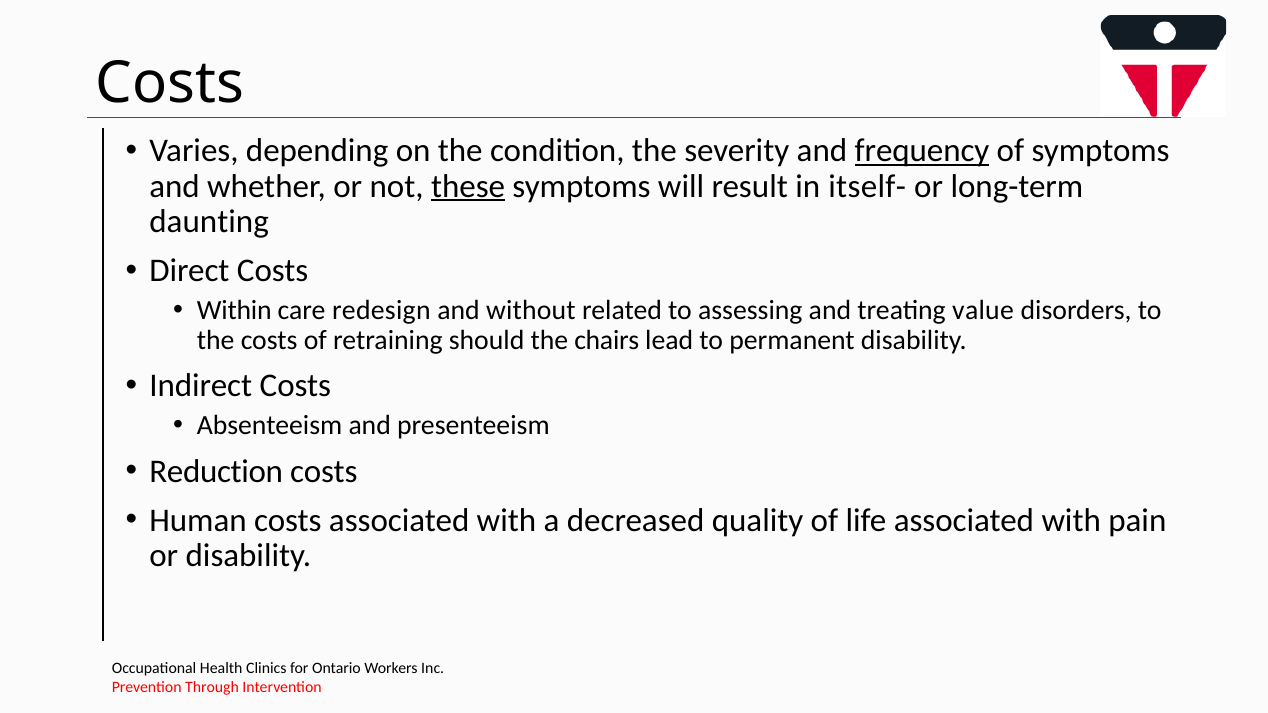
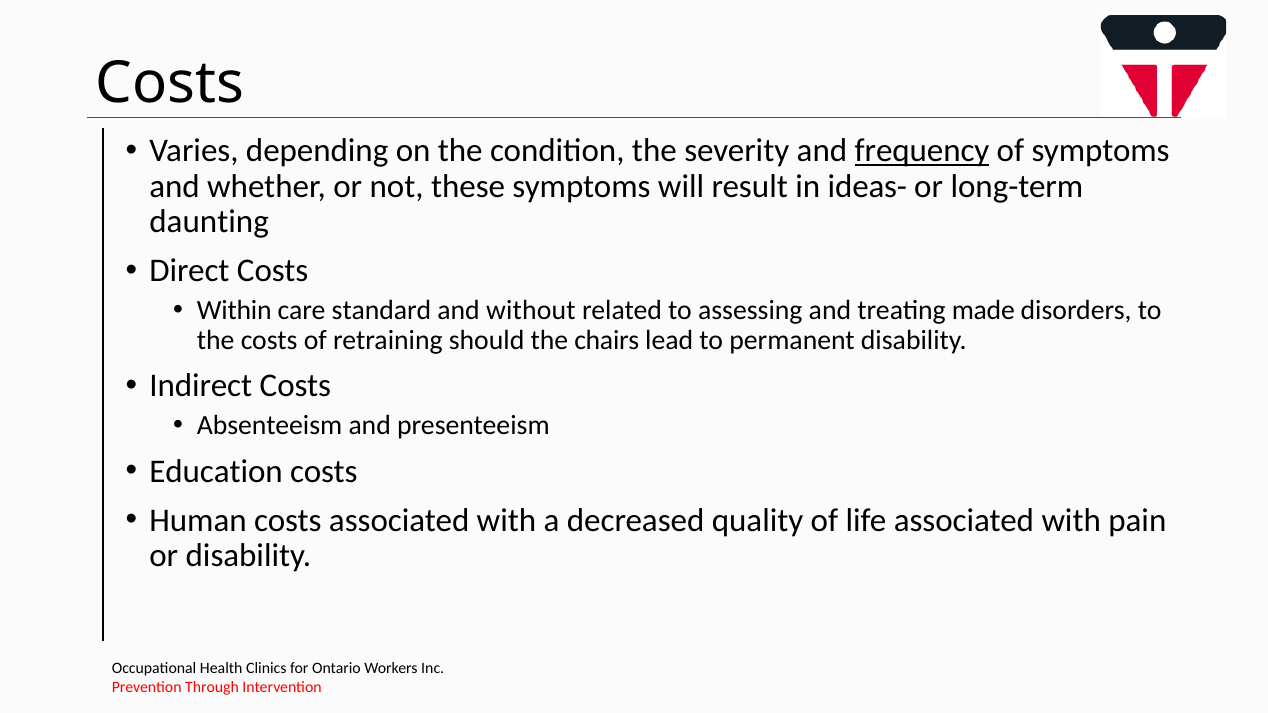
these underline: present -> none (468, 186)
itself-: itself- -> ideas- (867, 186)
redesign: redesign -> standard (381, 310)
value: value -> made (983, 310)
Reduction: Reduction -> Education (216, 472)
